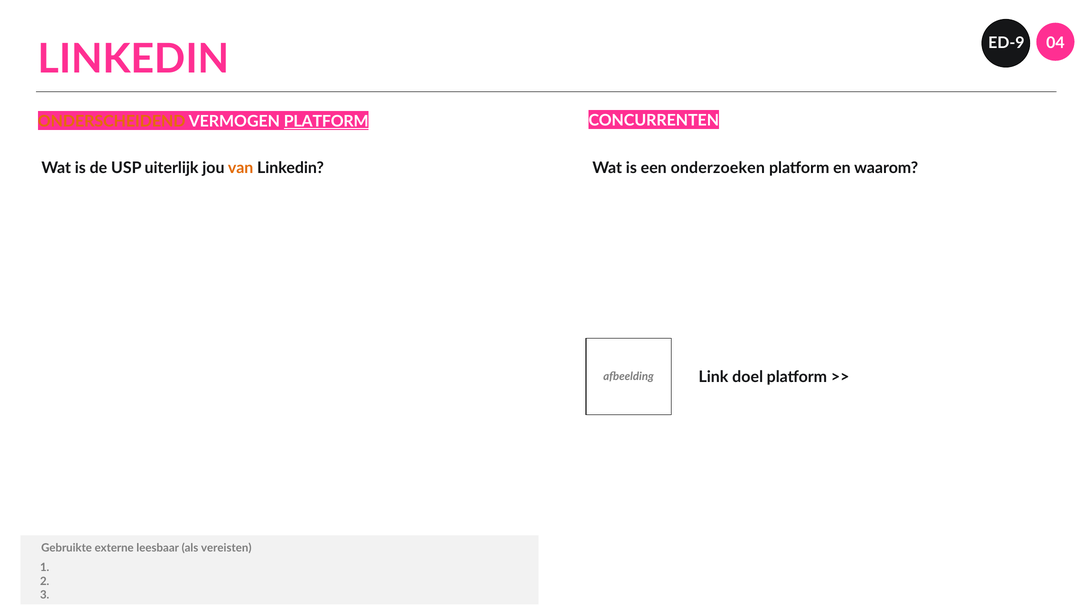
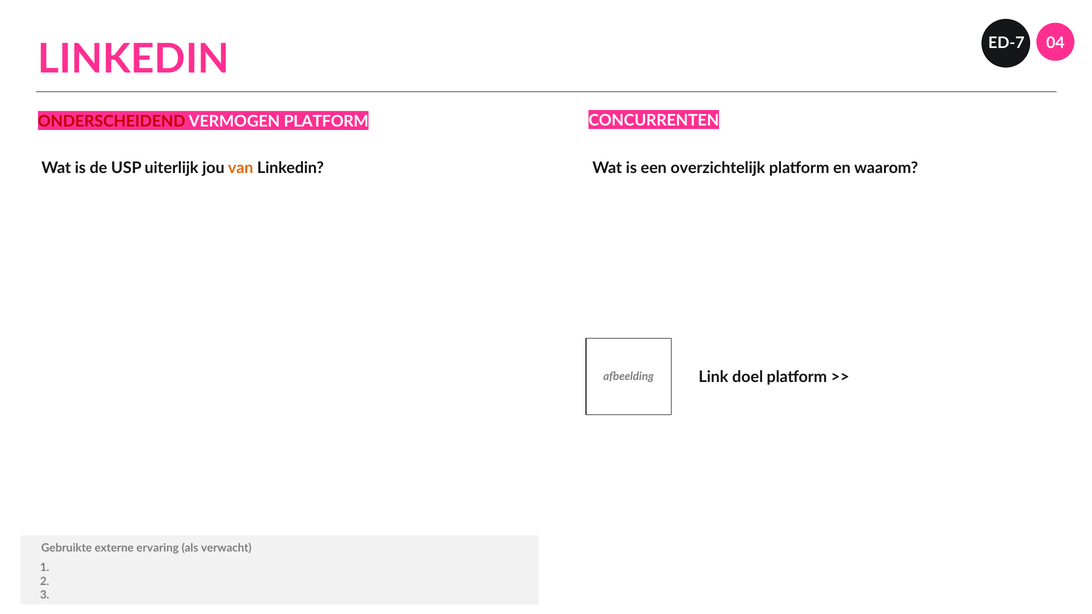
ED-9: ED-9 -> ED-7 (1006, 43)
ONDERSCHEIDEND colour: orange -> red (112, 122)
PLATFORM underline: present -> none (326, 122)
onderzoeken: onderzoeken -> overzichtelijk (718, 168)
leesbaar: leesbaar -> ervaring (158, 549)
vereisten: vereisten -> verwacht (226, 549)
